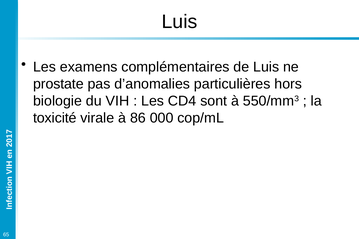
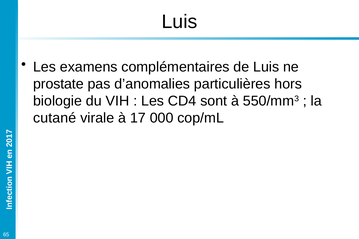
toxicité: toxicité -> cutané (55, 118)
86: 86 -> 17 (138, 118)
